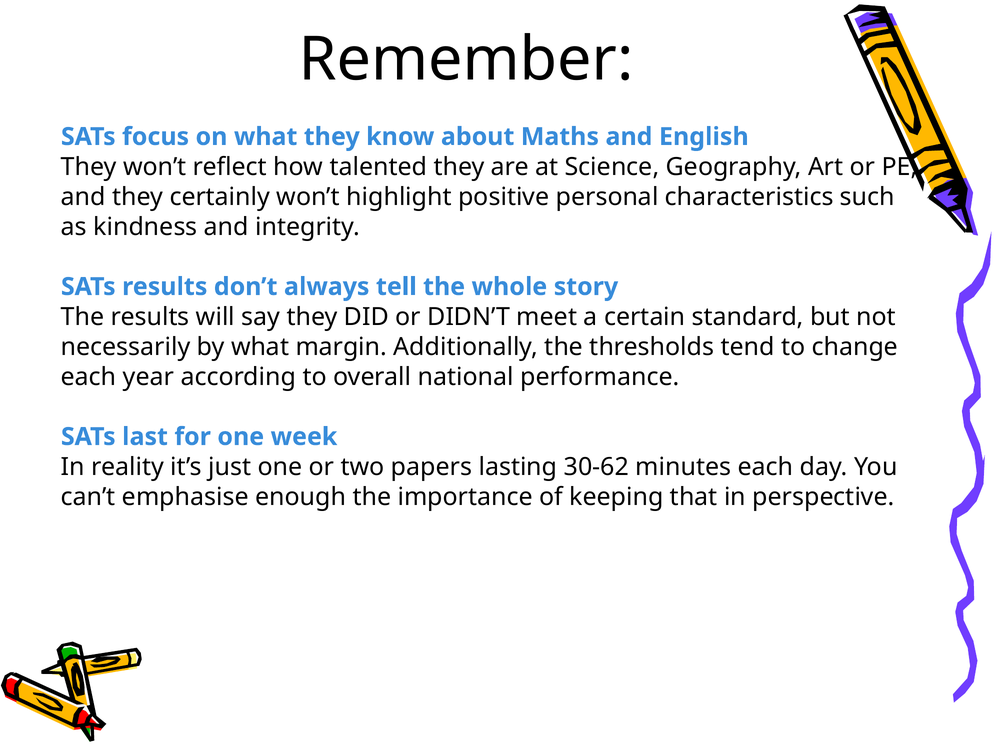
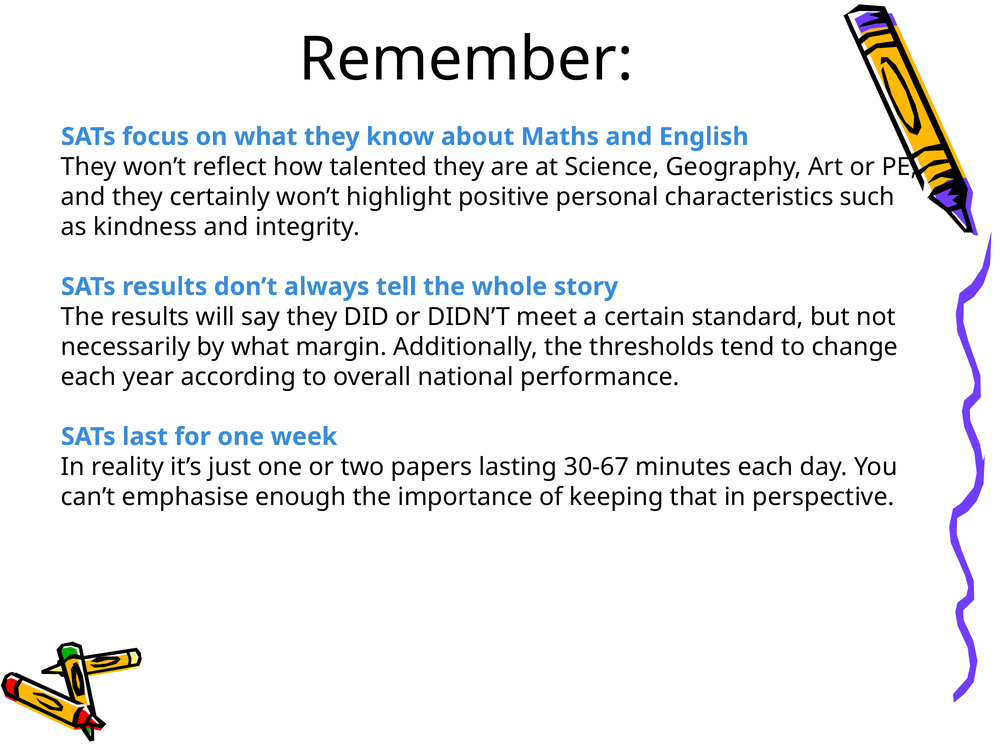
30-62: 30-62 -> 30-67 (596, 467)
